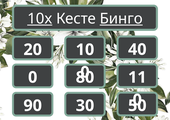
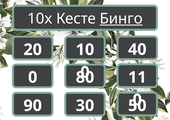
10x underline: present -> none (40, 19)
